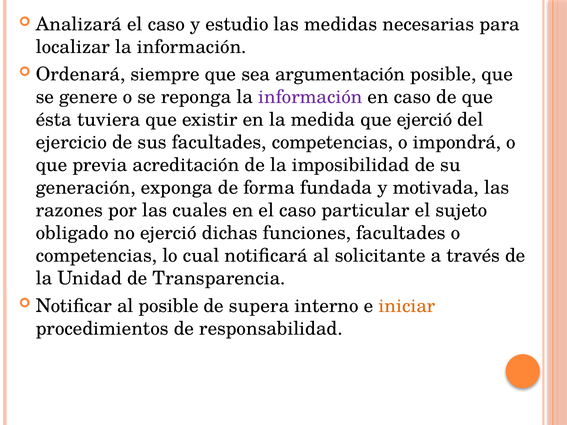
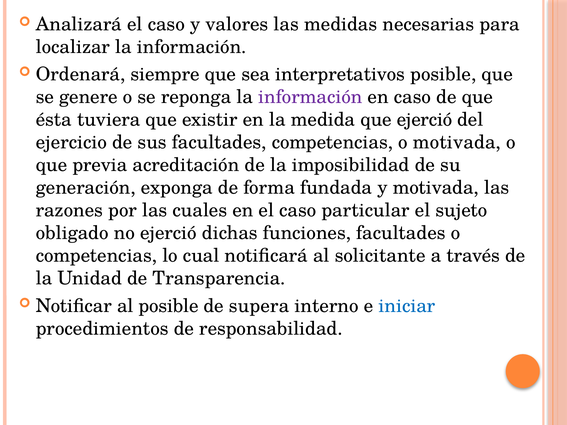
estudio: estudio -> valores (237, 24)
argumentación: argumentación -> interpretativos (340, 74)
o impondrá: impondrá -> motivada (457, 142)
iniciar colour: orange -> blue (407, 306)
